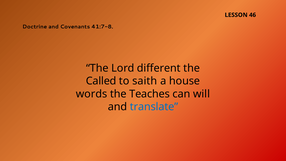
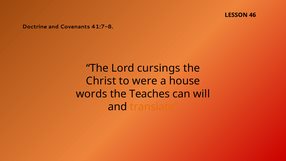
different: different -> cursings (159, 68)
Called: Called -> Christ (101, 81)
saith: saith -> were (145, 81)
translate colour: blue -> orange (154, 107)
